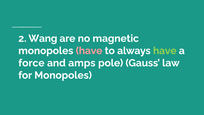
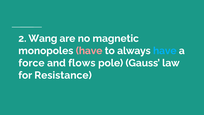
have colour: light green -> light blue (165, 51)
amps: amps -> flows (82, 63)
for Monopoles: Monopoles -> Resistance (63, 75)
